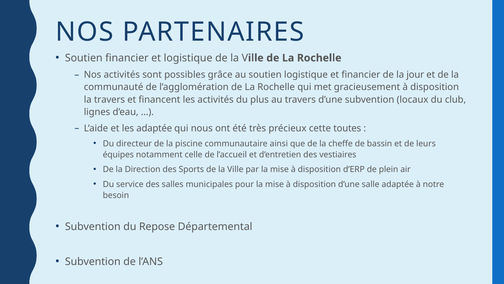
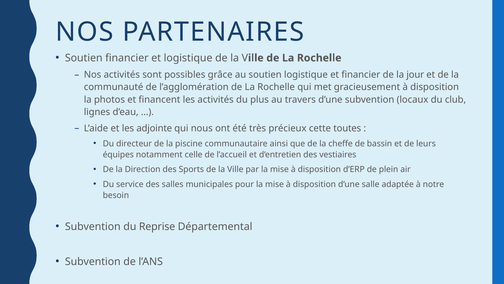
la travers: travers -> photos (109, 99)
les adaptée: adaptée -> adjointe (154, 128)
Repose: Repose -> Reprise (157, 226)
